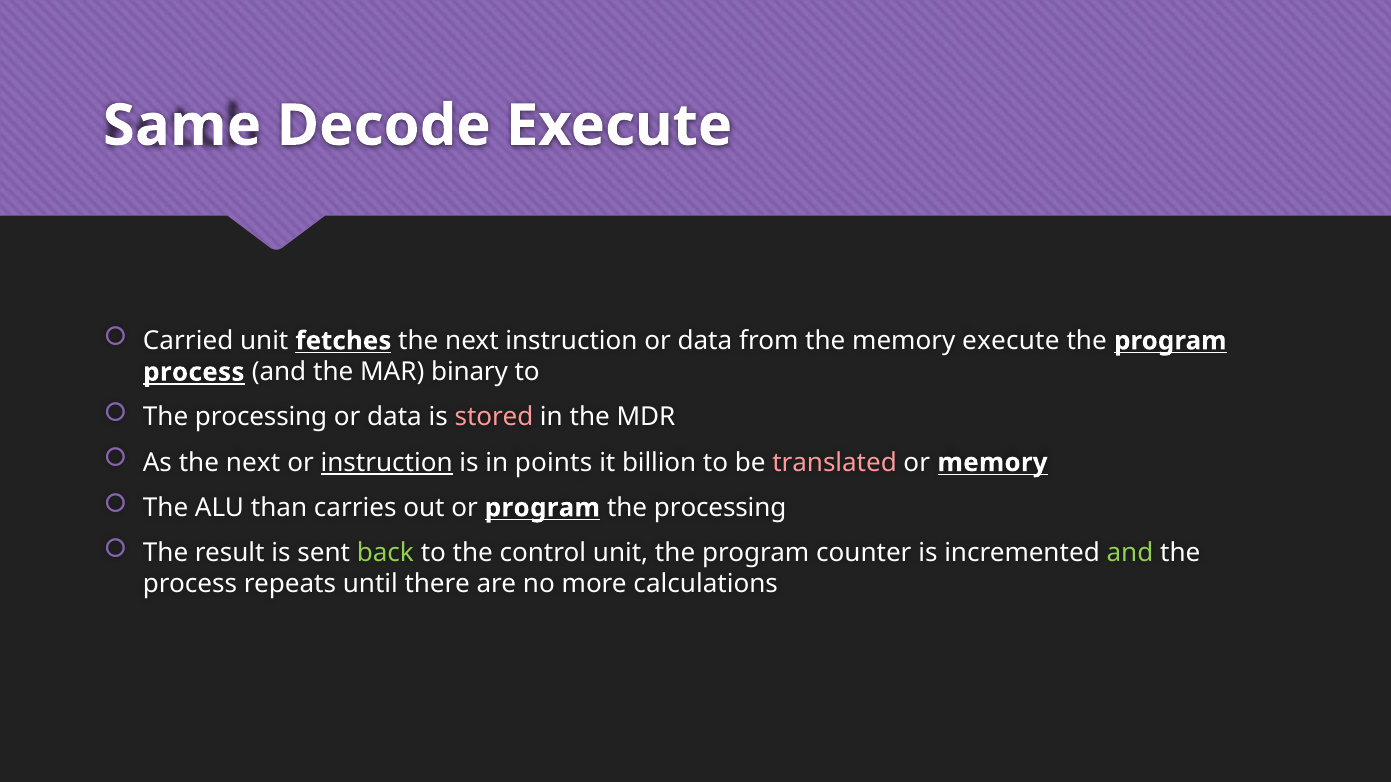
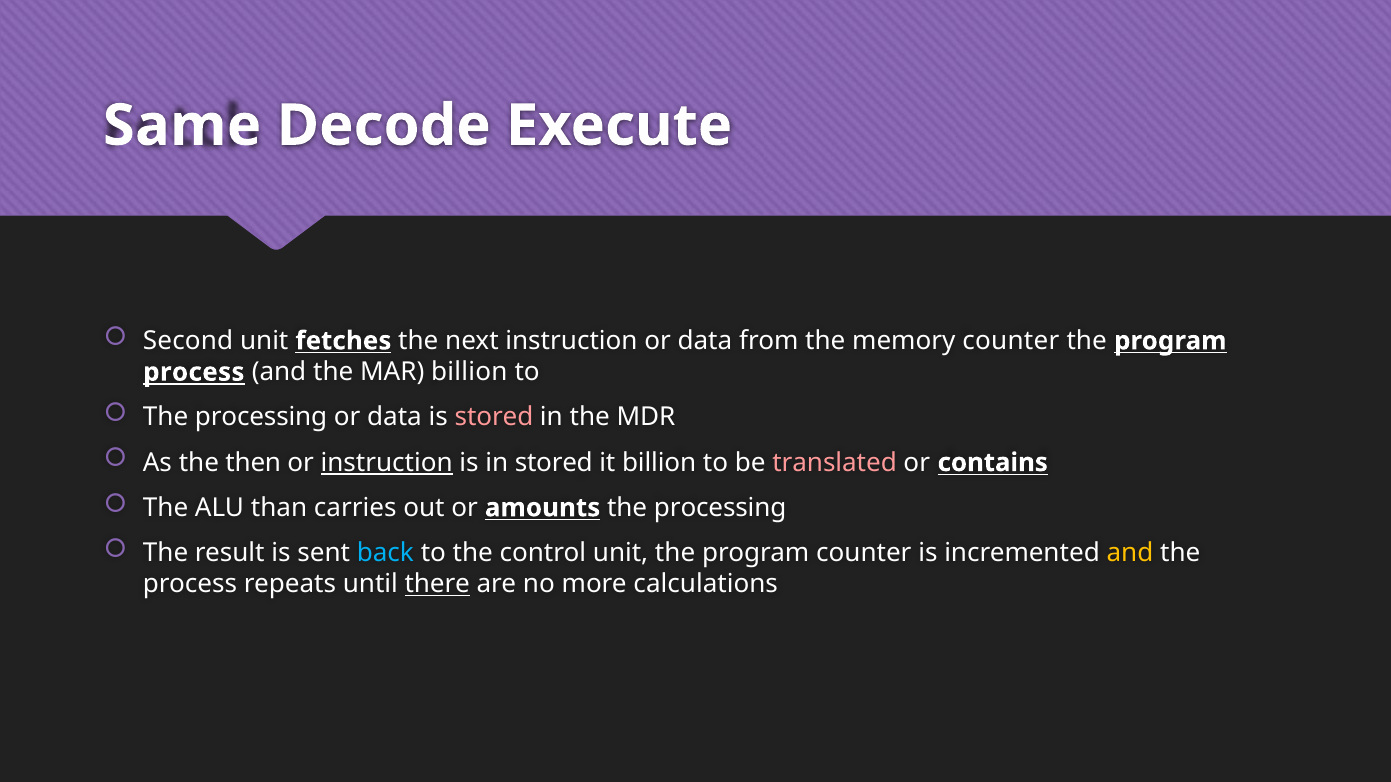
Carried: Carried -> Second (188, 341)
memory execute: execute -> counter (1011, 341)
MAR binary: binary -> billion (469, 372)
As the next: next -> then (253, 463)
in points: points -> stored (554, 463)
or memory: memory -> contains (993, 463)
or program: program -> amounts (543, 508)
back colour: light green -> light blue (385, 553)
and colour: light green -> yellow (1130, 553)
there underline: none -> present (437, 585)
